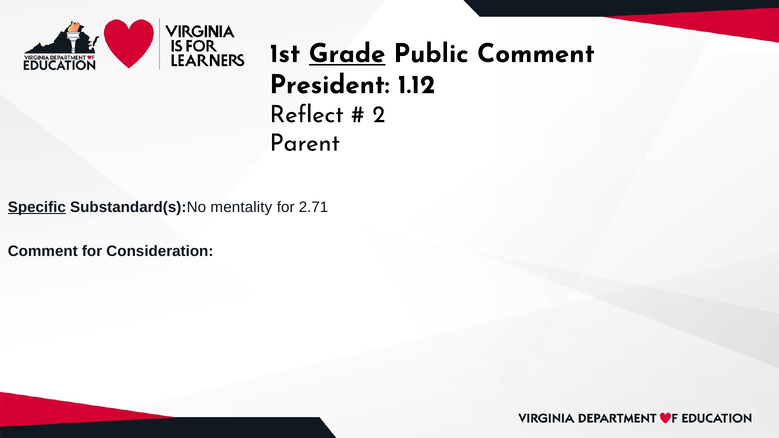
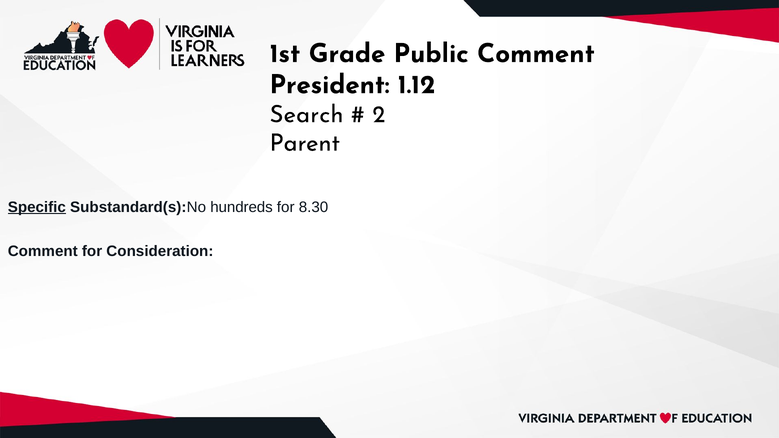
Grade underline: present -> none (347, 54)
Reflect: Reflect -> Search (307, 114)
mentality: mentality -> hundreds (242, 207)
2.71: 2.71 -> 8.30 (314, 207)
